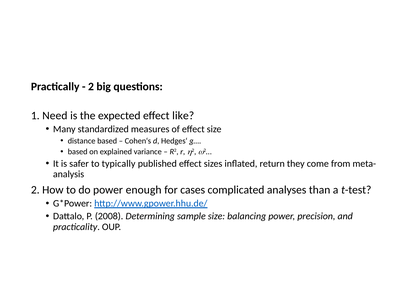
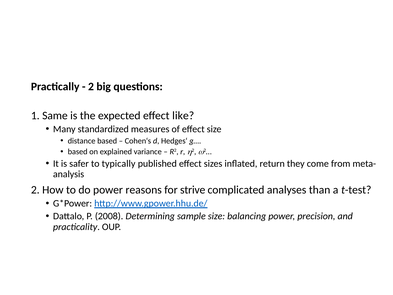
Need: Need -> Same (55, 115)
enough: enough -> reasons (144, 190)
cases: cases -> strive (193, 190)
